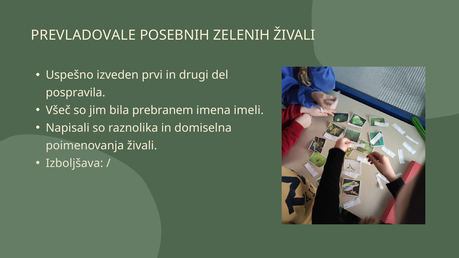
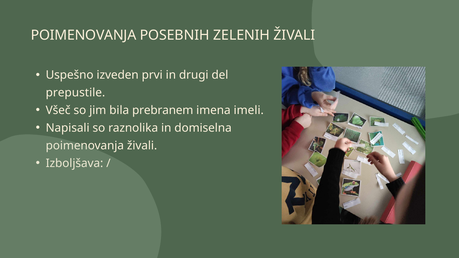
PREVLADOVALE: PREVLADOVALE -> POIMENOVANJA (84, 35)
pospravila: pospravila -> prepustile (75, 93)
